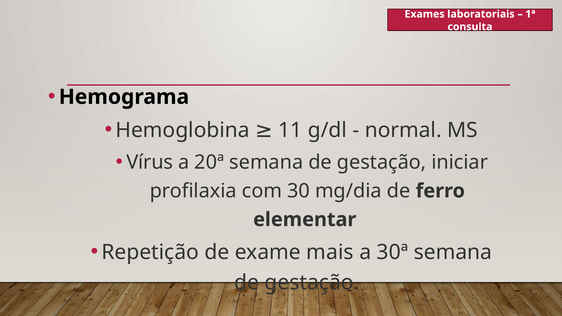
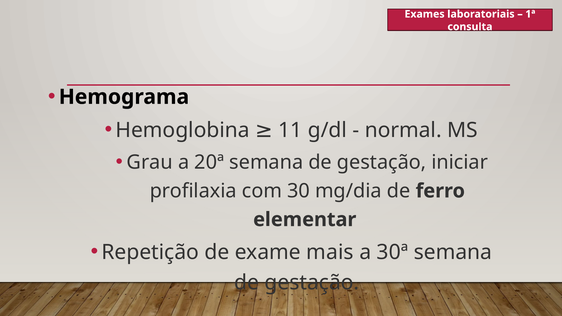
Vírus: Vírus -> Grau (150, 162)
